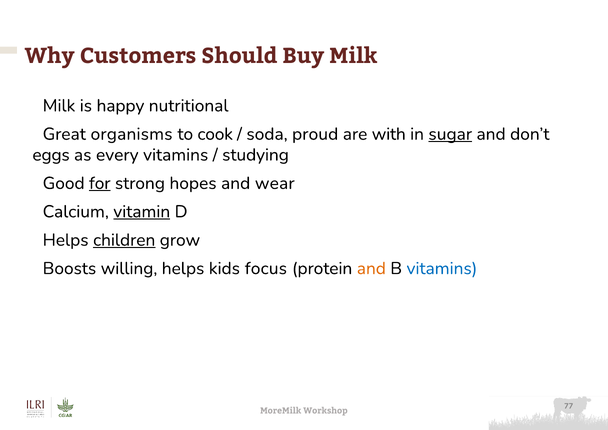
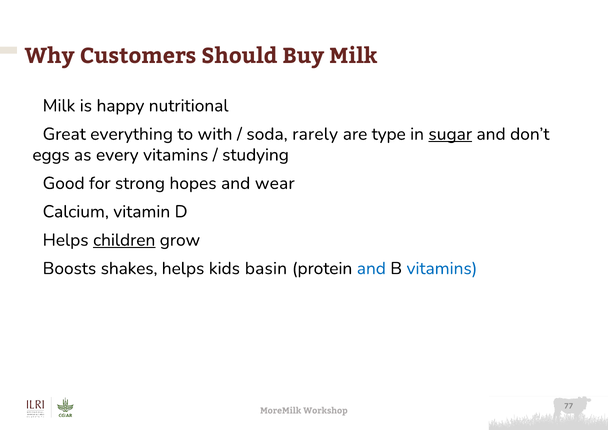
organisms: organisms -> everything (132, 134)
cook: cook -> with (215, 134)
proud: proud -> rarely (315, 134)
with: with -> type (389, 134)
for underline: present -> none (100, 183)
vitamin underline: present -> none (142, 212)
willing: willing -> shakes (129, 269)
focus: focus -> basin (266, 269)
and colour: orange -> blue (371, 269)
